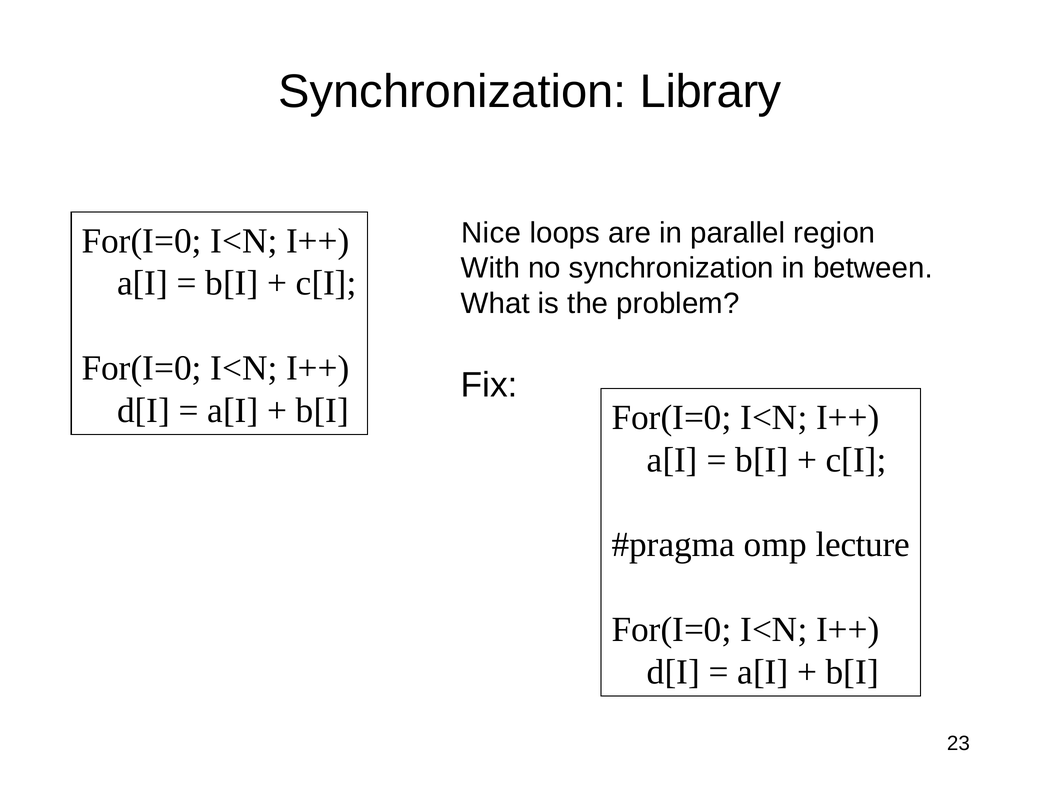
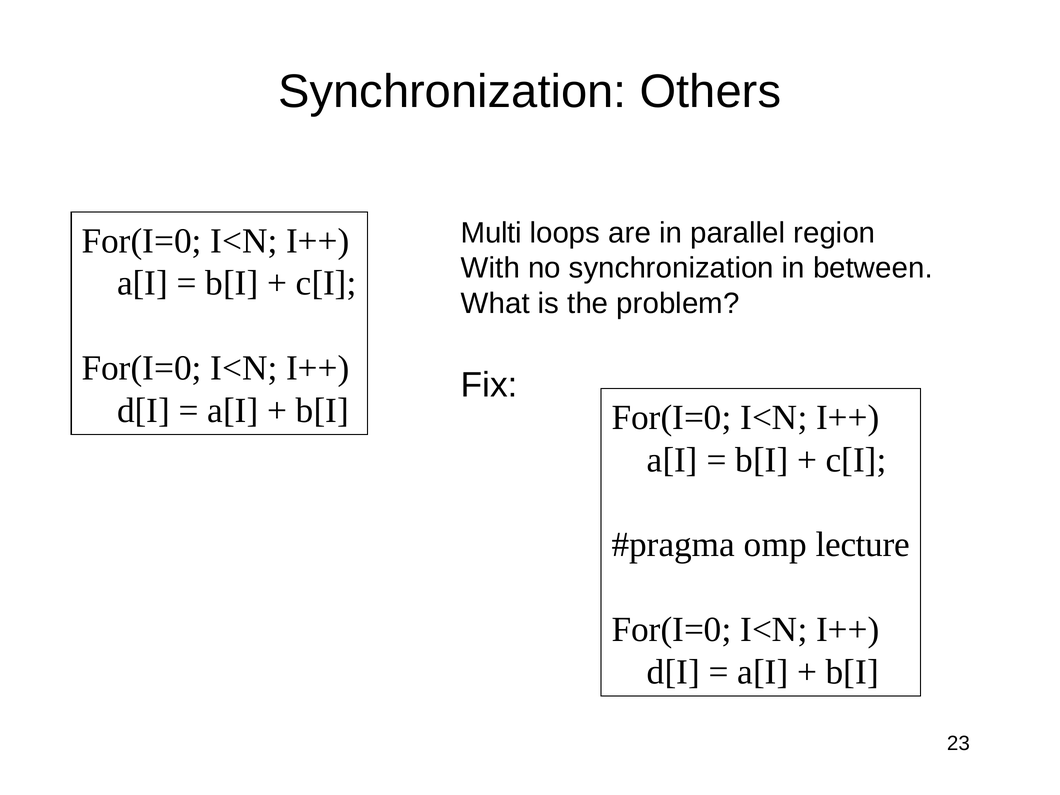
Library: Library -> Others (710, 92)
Nice: Nice -> Multi (491, 233)
